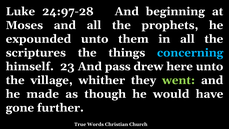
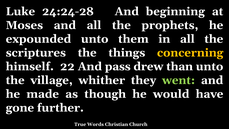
24:97-28: 24:97-28 -> 24:24-28 (68, 11)
concerning colour: light blue -> yellow (190, 53)
23: 23 -> 22 (67, 66)
here: here -> than (180, 66)
